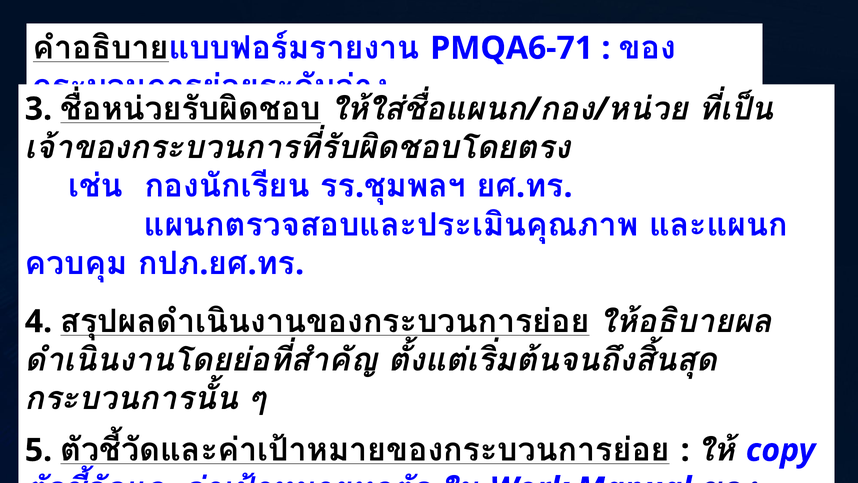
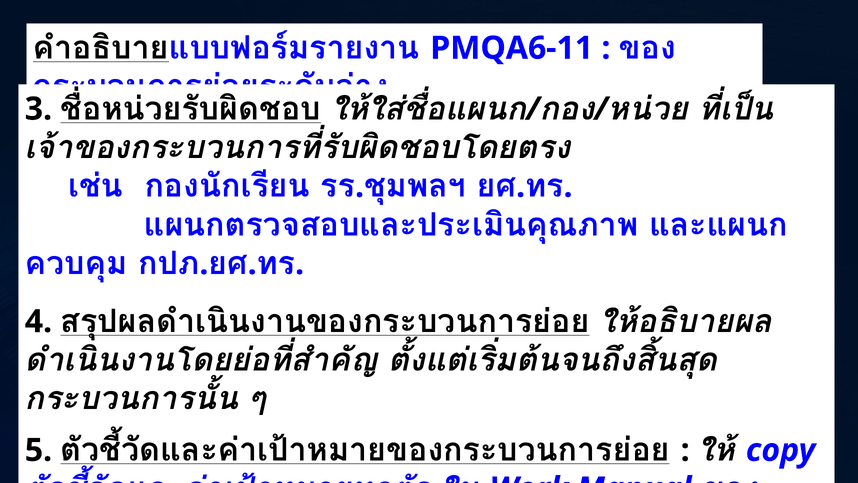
PMQA6-71: PMQA6-71 -> PMQA6-11 (512, 48)
